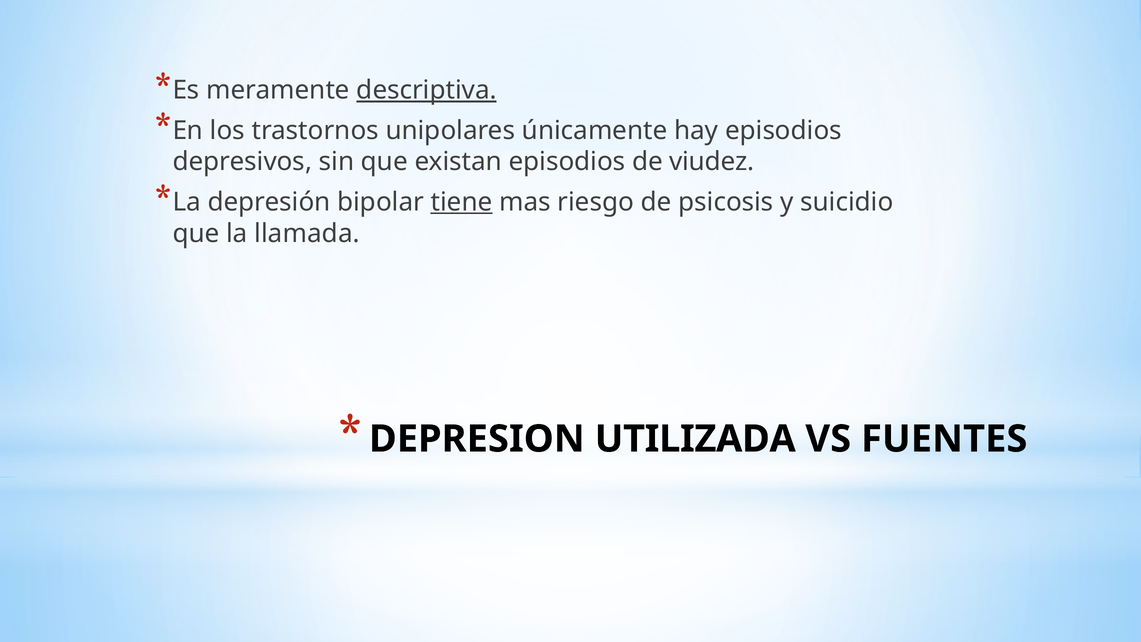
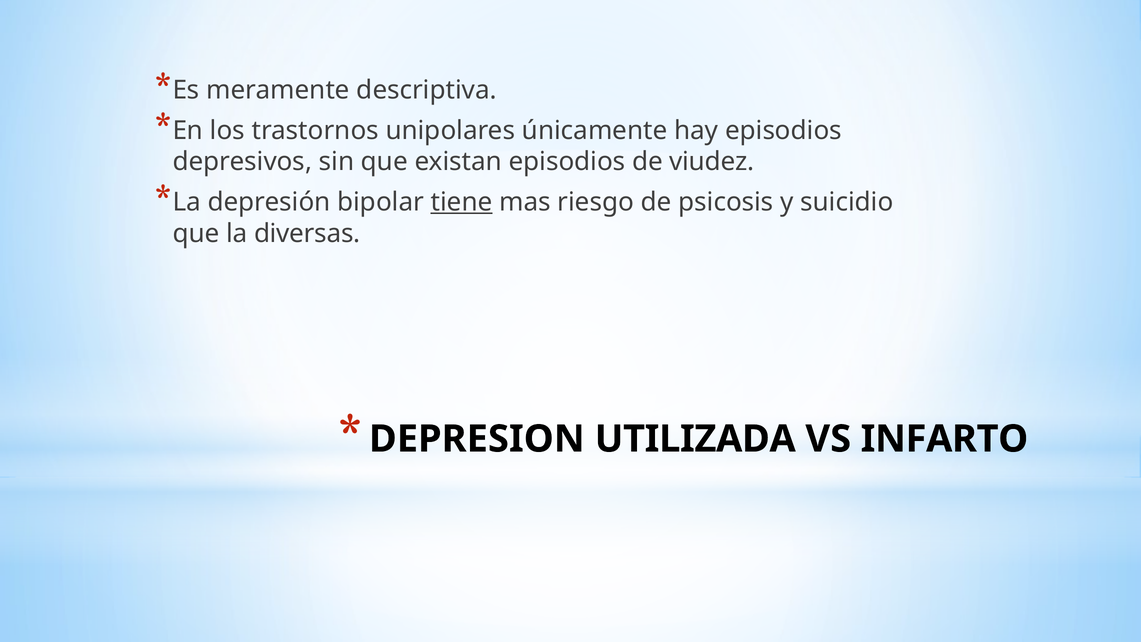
descriptiva underline: present -> none (427, 90)
llamada: llamada -> diversas (307, 233)
FUENTES: FUENTES -> INFARTO (944, 439)
